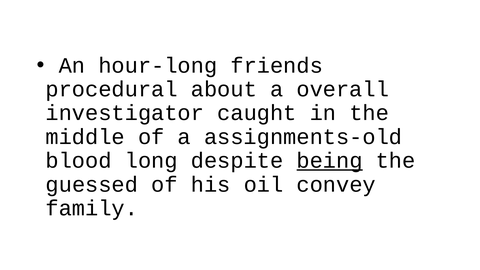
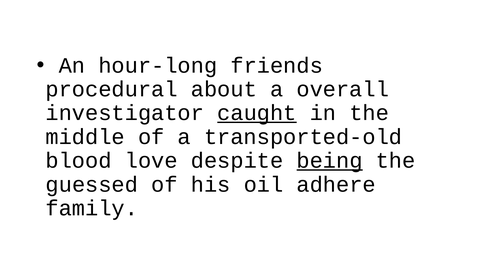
caught underline: none -> present (257, 113)
assignments-old: assignments-old -> transported-old (303, 137)
long: long -> love (151, 161)
convey: convey -> adhere (336, 184)
